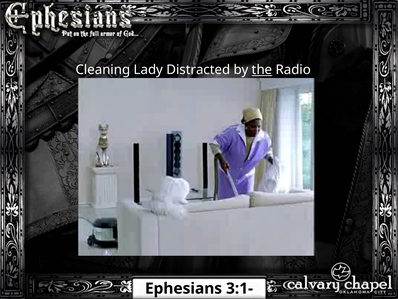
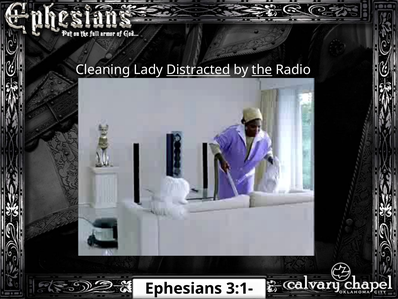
Distracted underline: none -> present (198, 70)
